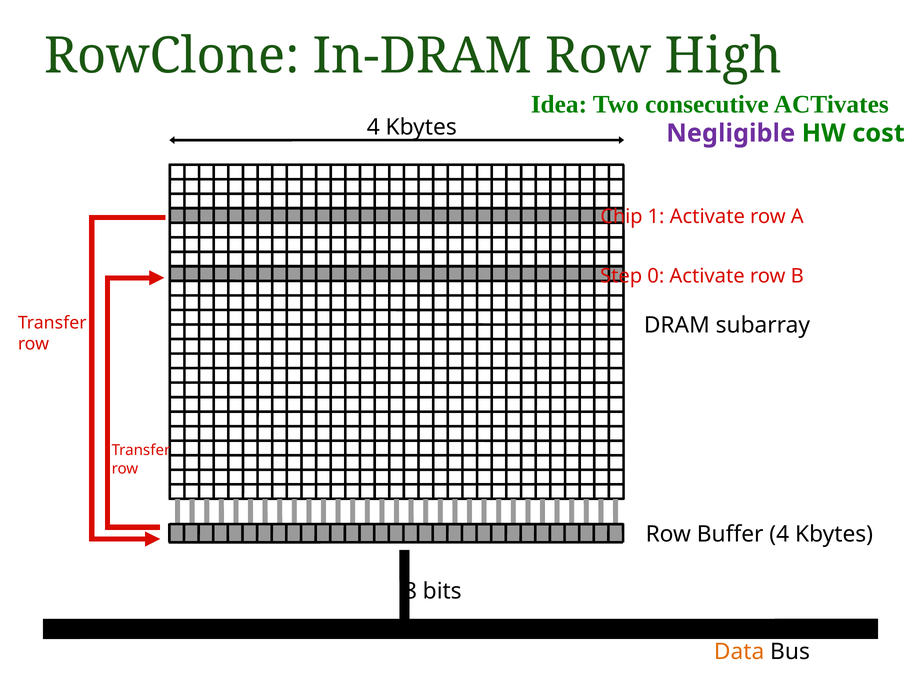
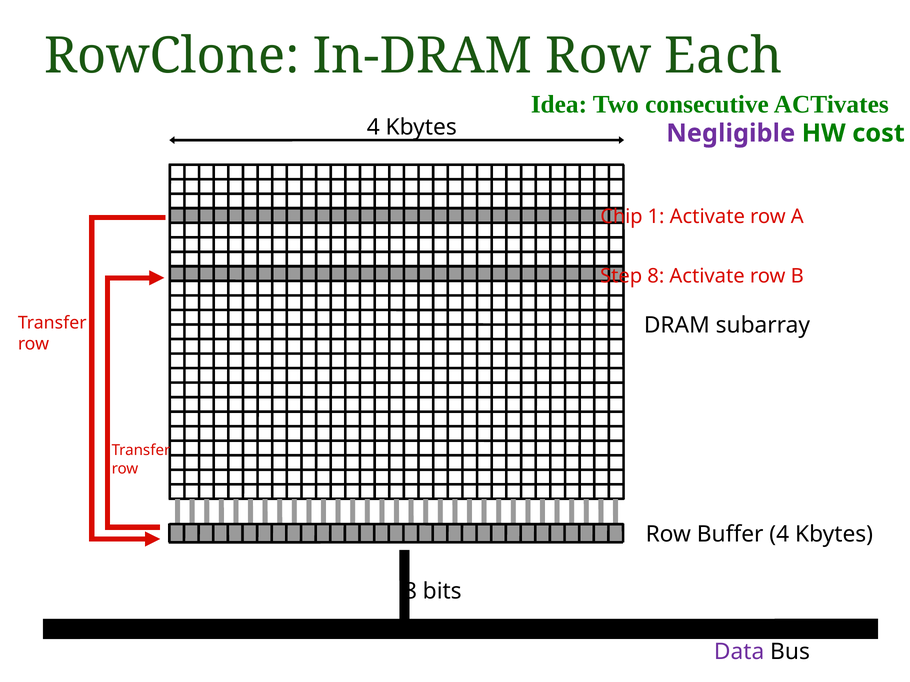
High: High -> Each (723, 56)
Step 0: 0 -> 8 (656, 276)
Data colour: orange -> purple (739, 652)
